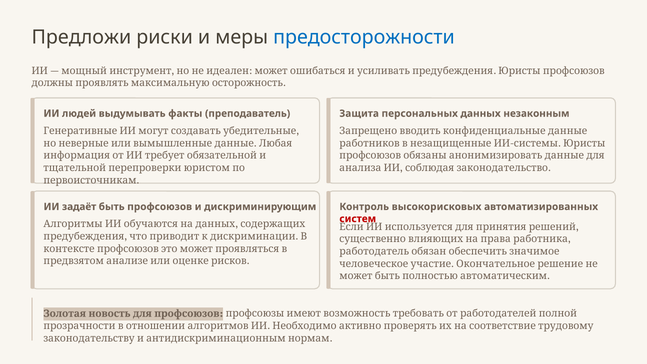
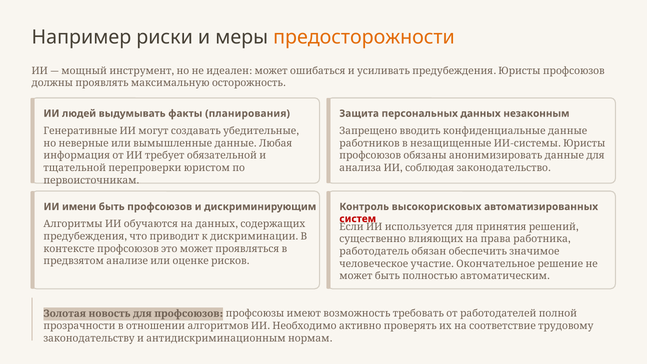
Предложи: Предложи -> Например (81, 37)
предосторожности colour: blue -> orange (364, 37)
преподаватель: преподаватель -> планирования (248, 113)
задаёт: задаёт -> имени (79, 207)
